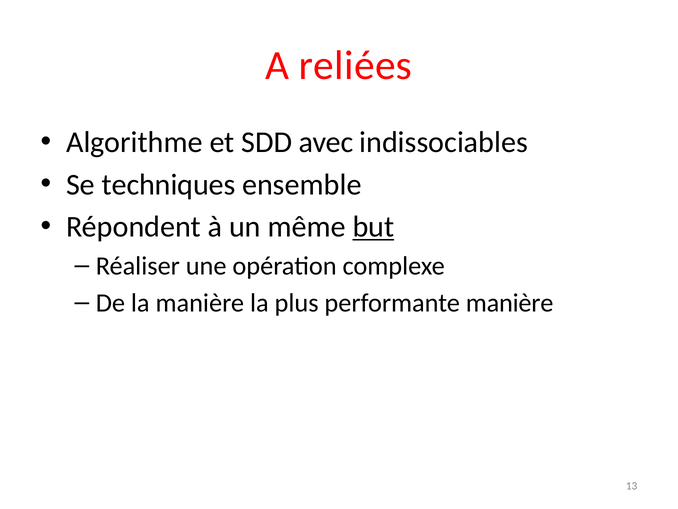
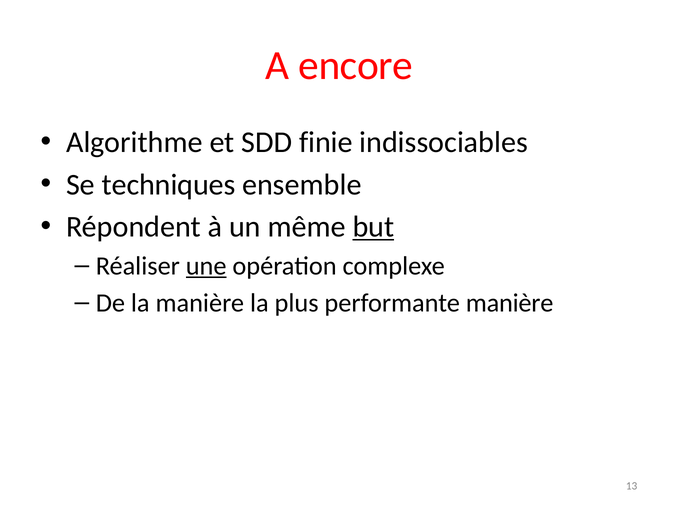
reliées: reliées -> encore (356, 66)
avec: avec -> finie (326, 142)
une underline: none -> present (206, 266)
